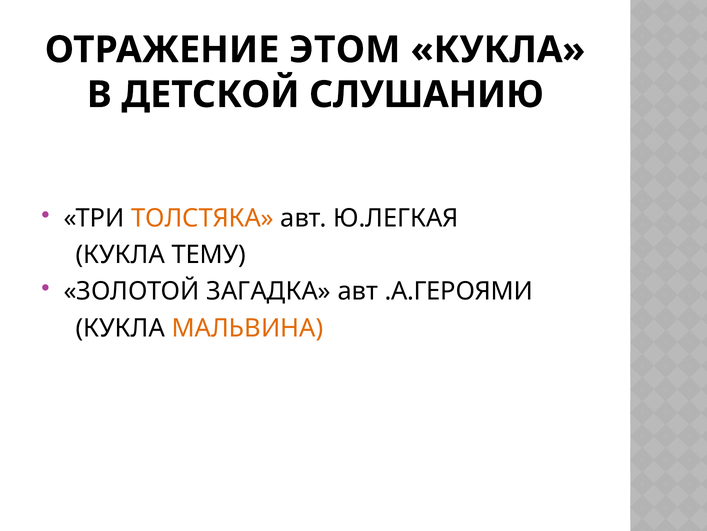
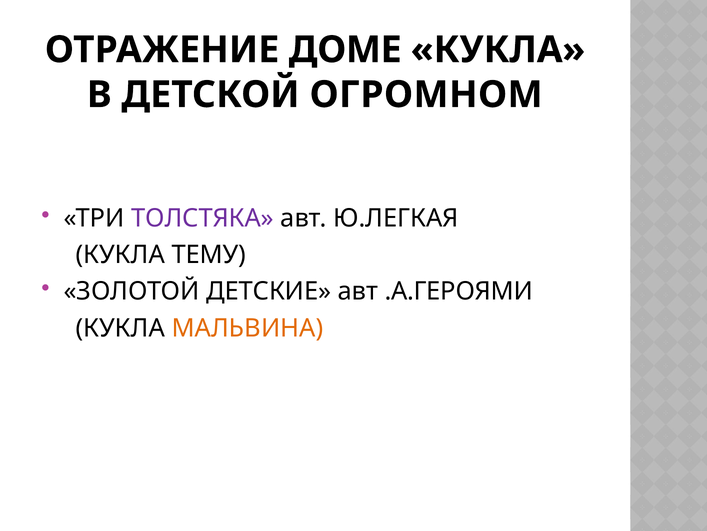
ЭТОМ: ЭТОМ -> ДОМЕ (345, 50)
СЛУШАНИЮ: СЛУШАНИЮ -> ОГРОМНОМ (426, 95)
ТОЛСТЯКА colour: orange -> purple (203, 218)
ЗАГАДКА: ЗАГАДКА -> ДЕТСКИЕ (269, 291)
